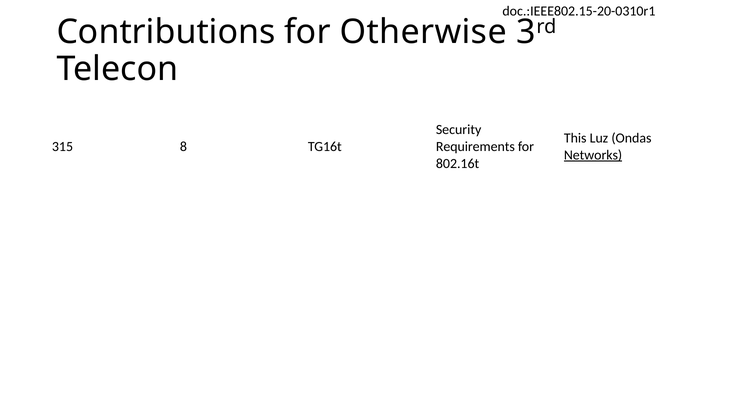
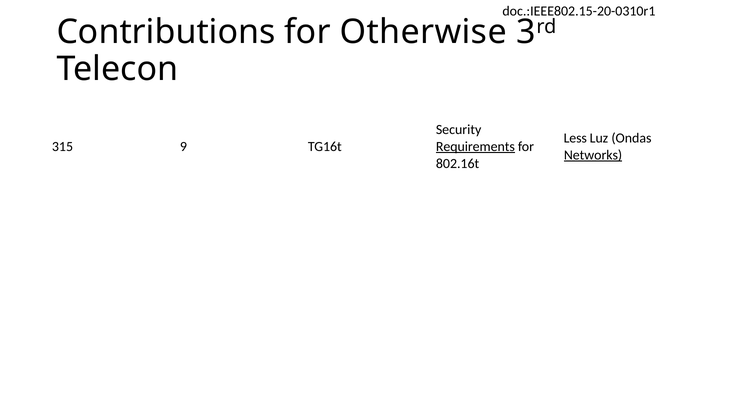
This: This -> Less (575, 138)
8: 8 -> 9 (183, 146)
Requirements underline: none -> present (475, 146)
